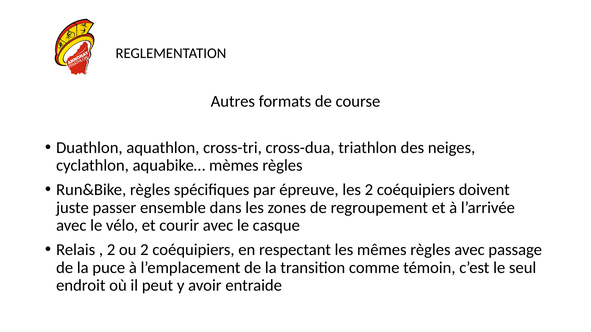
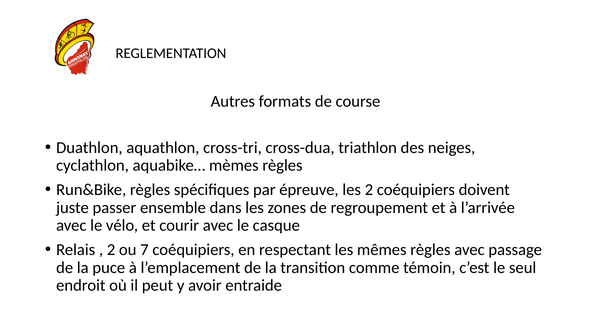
ou 2: 2 -> 7 (144, 250)
